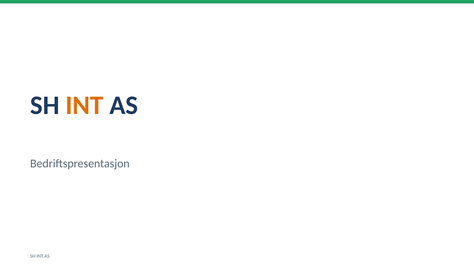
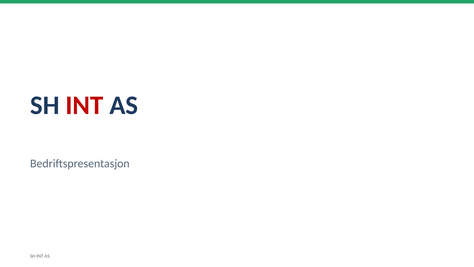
INT colour: orange -> red (84, 105)
